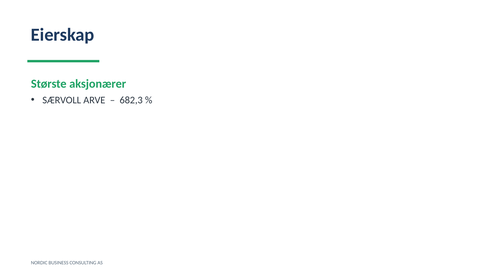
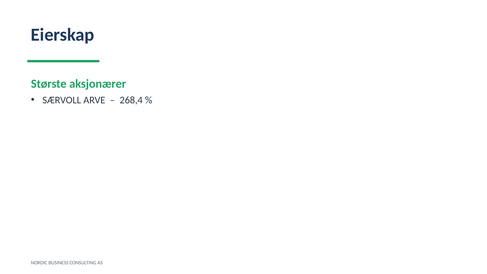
682,3: 682,3 -> 268,4 (131, 100)
